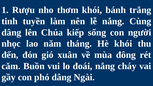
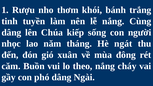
Hè khói: khói -> ngát (123, 44)
đoái: đoái -> theo (83, 66)
